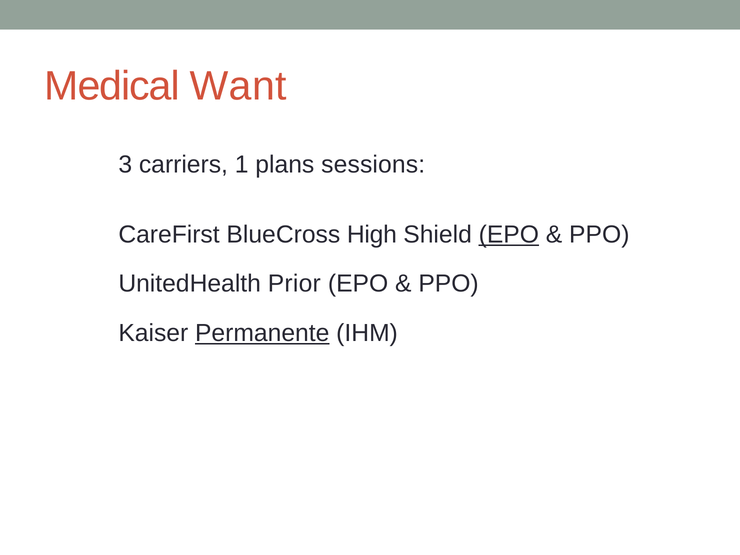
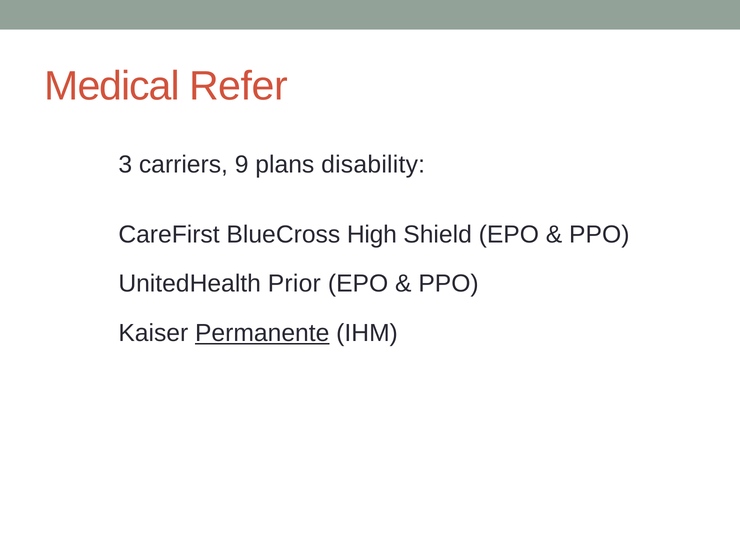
Want: Want -> Refer (239, 86)
1: 1 -> 9 (242, 165)
sessions: sessions -> disability (373, 165)
EPO underline: present -> none (509, 234)
